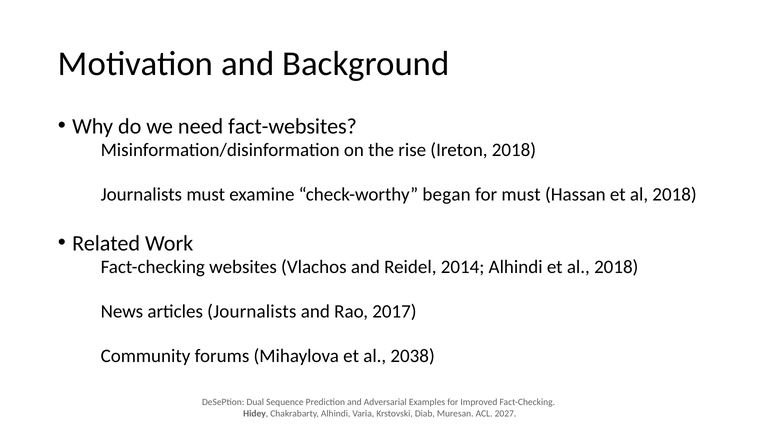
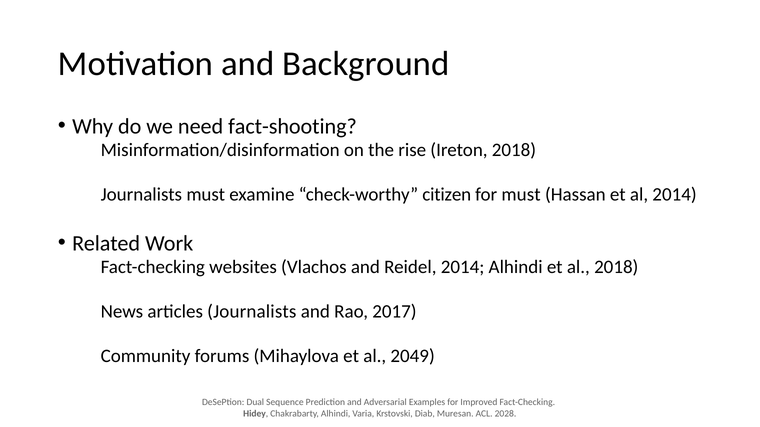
fact-websites: fact-websites -> fact-shooting (292, 126)
began: began -> citizen (447, 195)
Hassan et al 2018: 2018 -> 2014 (675, 195)
2038: 2038 -> 2049 (413, 356)
2027: 2027 -> 2028 (505, 414)
